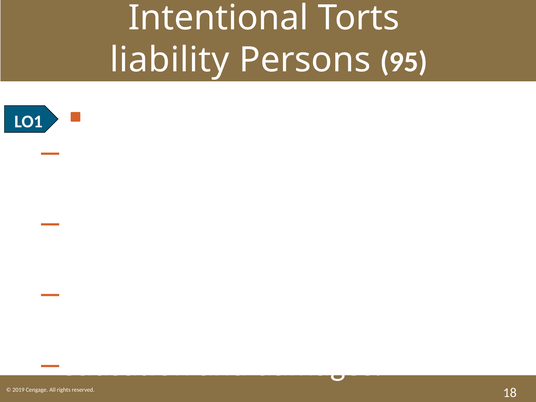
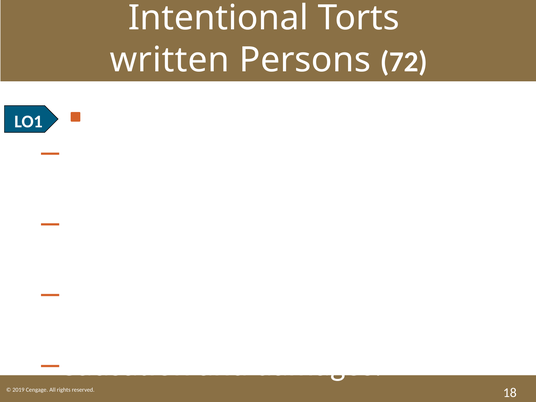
liability: liability -> written (170, 60)
95: 95 -> 72 (404, 62)
